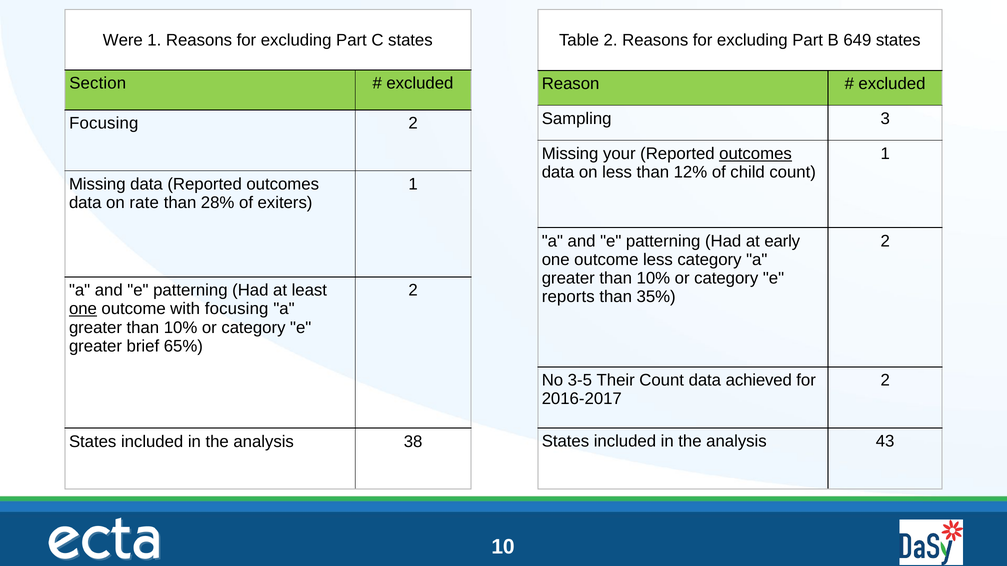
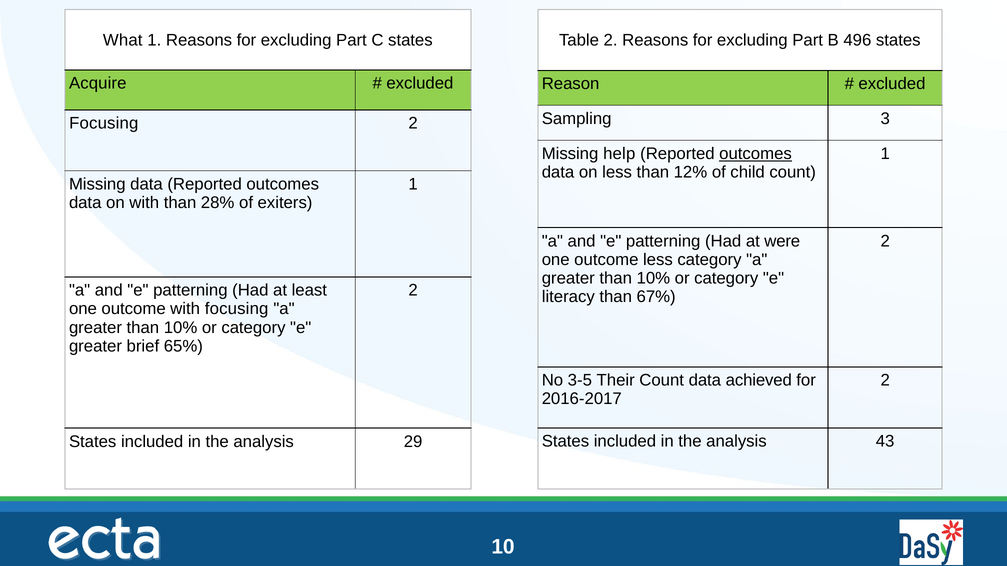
Were: Were -> What (123, 40)
649: 649 -> 496 (857, 40)
Section: Section -> Acquire (98, 83)
your: your -> help (619, 154)
on rate: rate -> with (144, 203)
early: early -> were (782, 241)
reports: reports -> literacy (568, 297)
35%: 35% -> 67% (656, 297)
one underline: present -> none (83, 309)
38: 38 -> 29 (413, 442)
